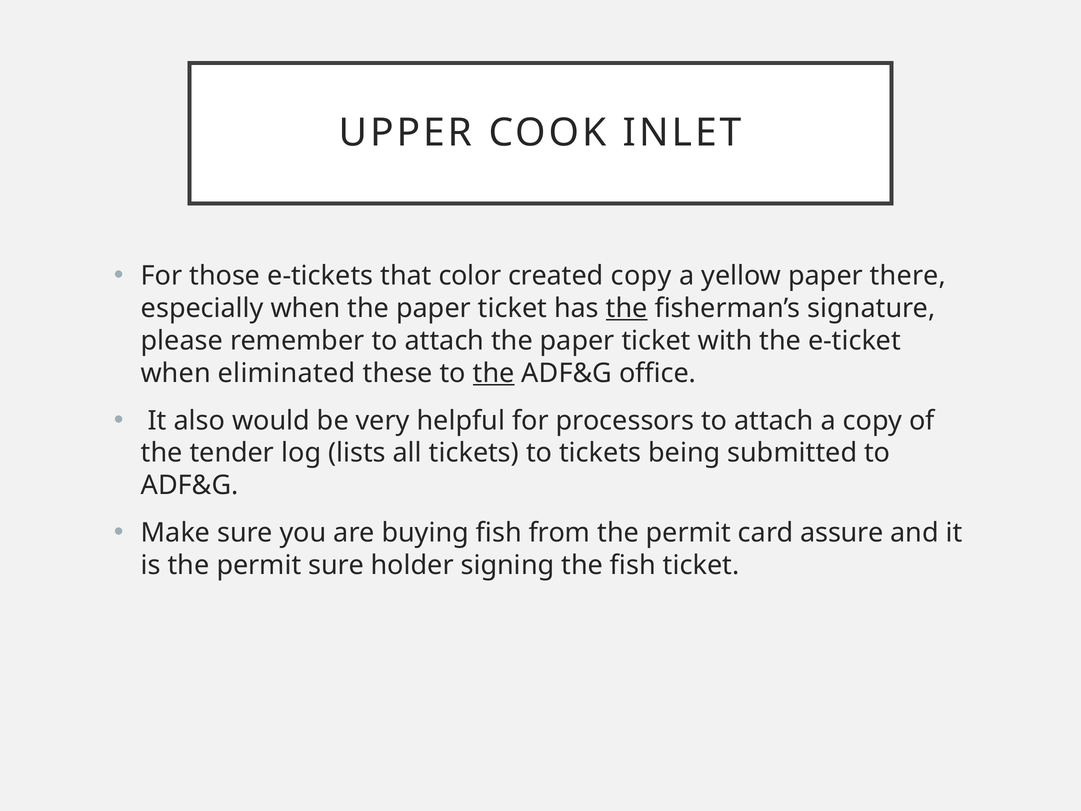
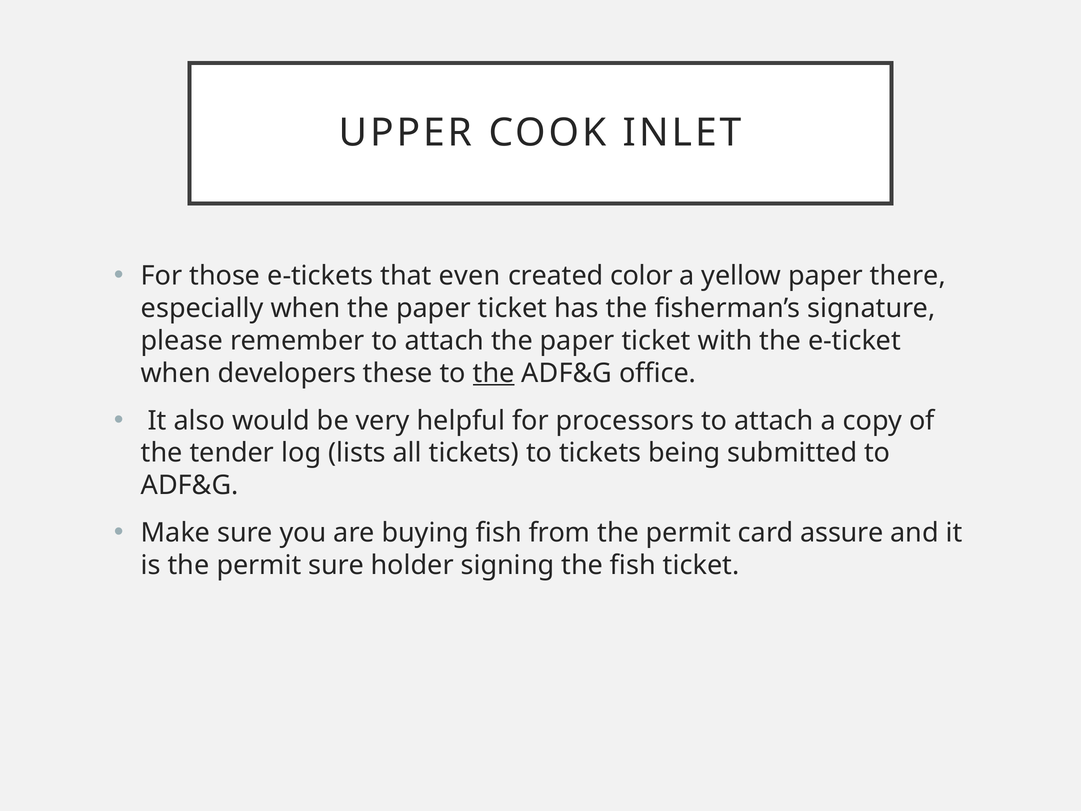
color: color -> even (470, 276)
created copy: copy -> color (641, 276)
the underline: present -> none (627, 308)
eliminated: eliminated -> developers (287, 373)
